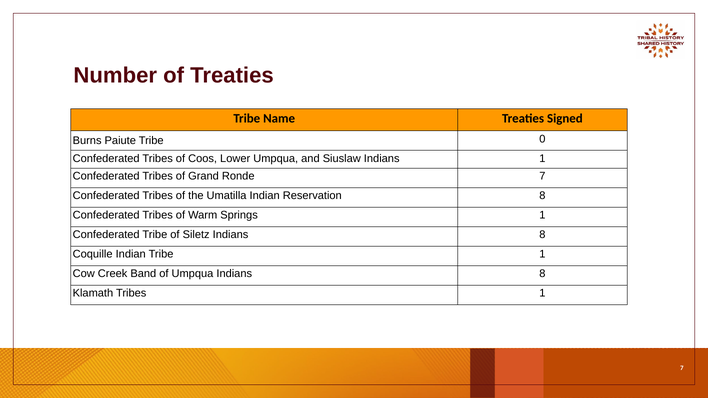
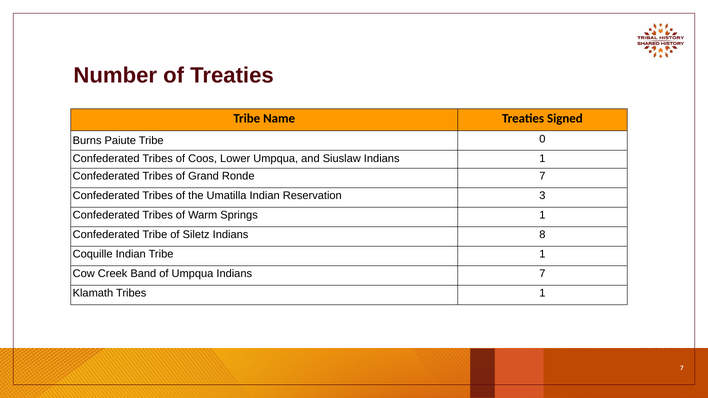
Reservation 8: 8 -> 3 (542, 196)
Umpqua Indians 8: 8 -> 7 (542, 274)
